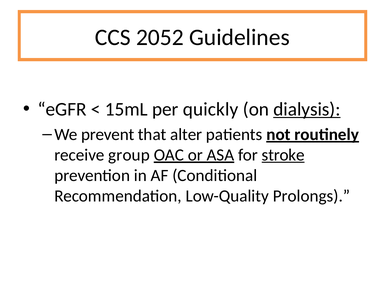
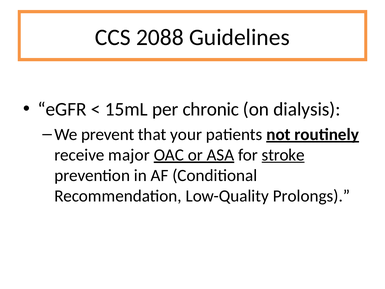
2052: 2052 -> 2088 (160, 37)
quickly: quickly -> chronic (211, 109)
dialysis underline: present -> none (307, 109)
alter: alter -> your (186, 134)
group: group -> major (129, 155)
